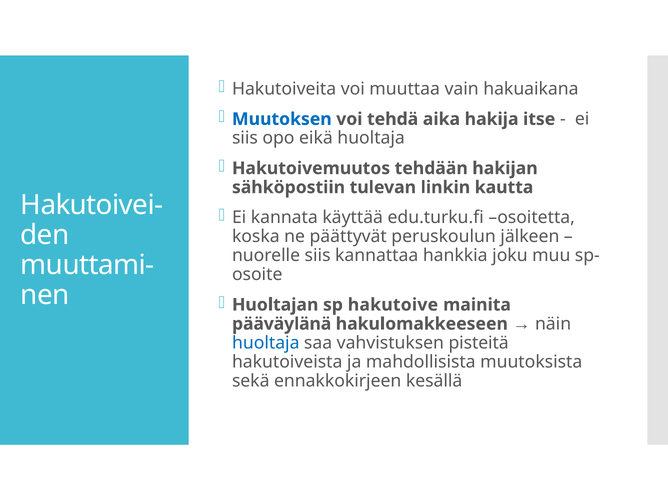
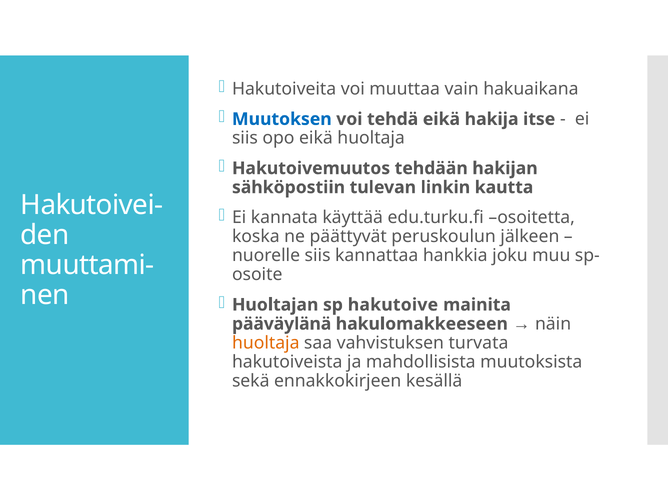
tehdä aika: aika -> eikä (441, 119)
huoltaja colour: blue -> orange (266, 343)
pisteitä: pisteitä -> turvata (478, 343)
